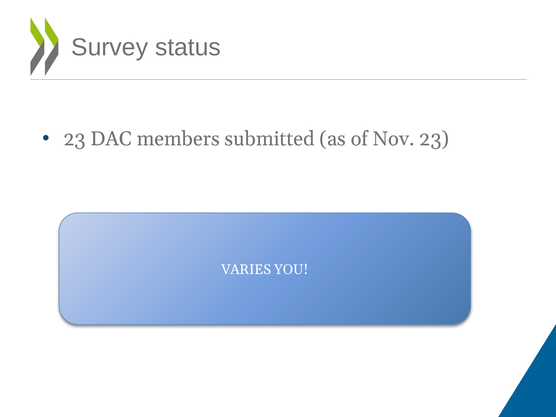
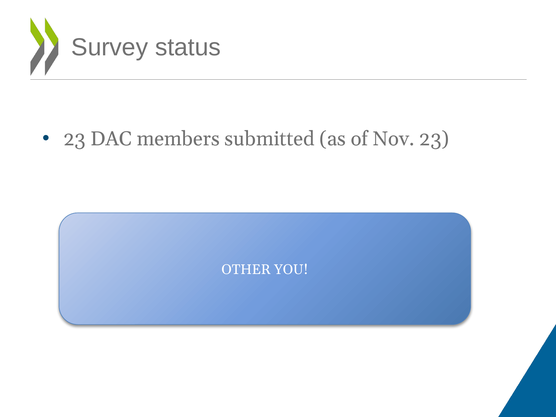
VARIES: VARIES -> OTHER (246, 270)
